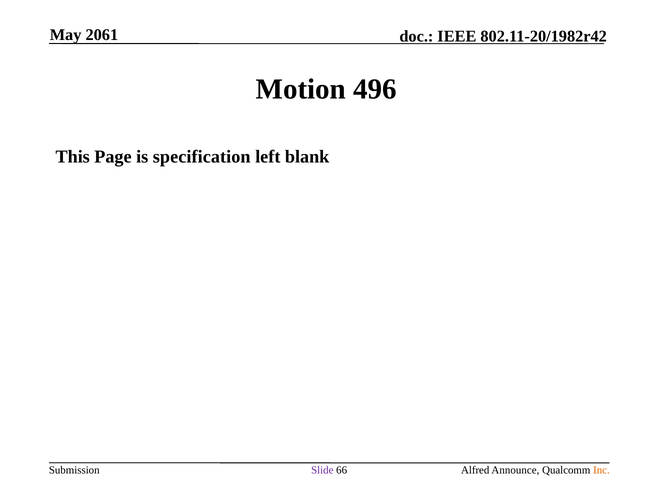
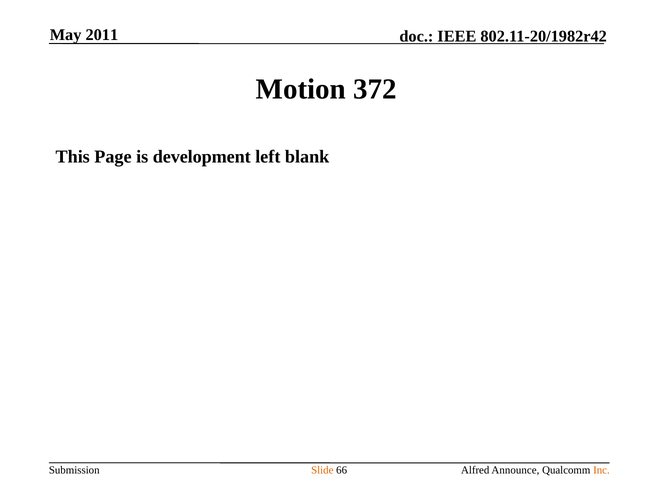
2061: 2061 -> 2011 (102, 35)
496: 496 -> 372 (375, 89)
specification: specification -> development (202, 157)
Slide colour: purple -> orange (322, 470)
